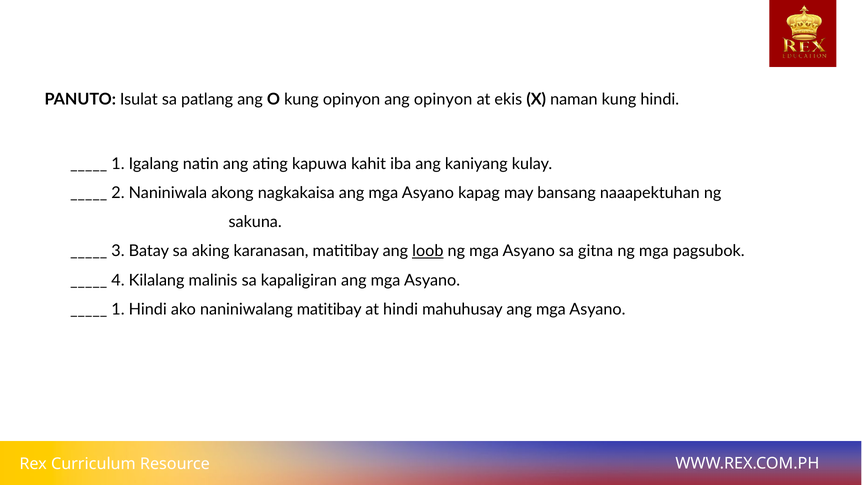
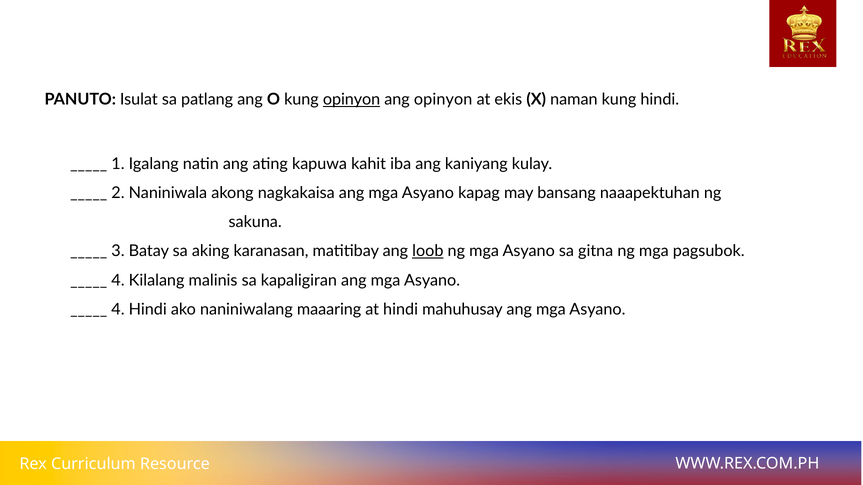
opinyon underline: none -> present (352, 100)
1: 1 -> 4 (118, 310)
naniniwalang matitibay: matitibay -> maaaring (329, 310)
